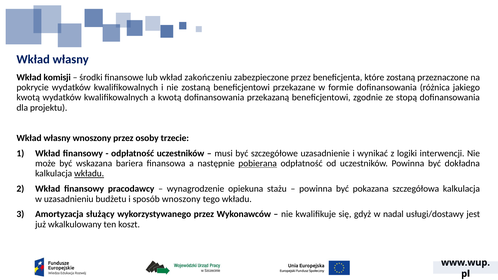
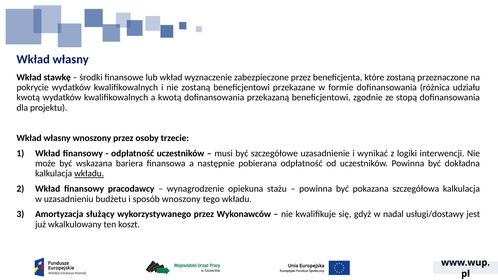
komisji: komisji -> stawkę (57, 77)
zakończeniu: zakończeniu -> wyznaczenie (208, 77)
jakiego: jakiego -> udziału (466, 87)
pobierana underline: present -> none (258, 164)
